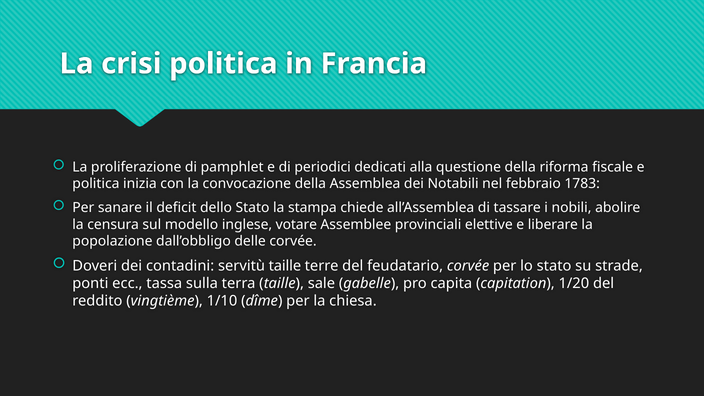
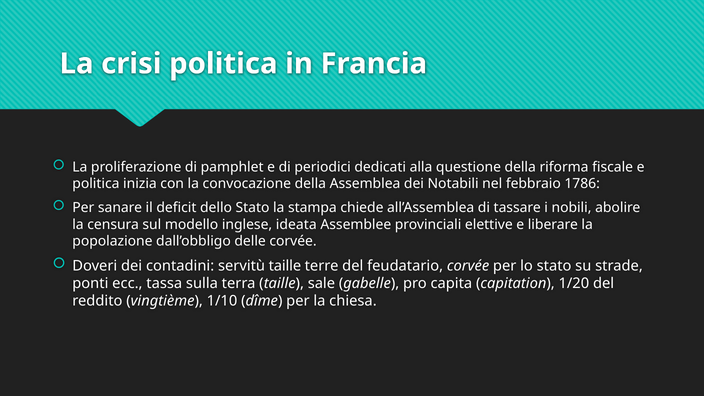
1783: 1783 -> 1786 (582, 184)
votare: votare -> ideata (296, 224)
